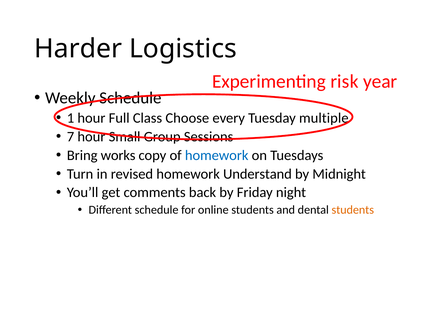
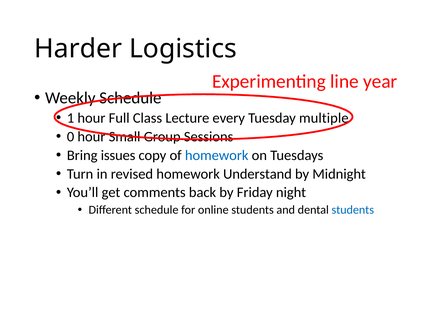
risk: risk -> line (345, 82)
Choose: Choose -> Lecture (187, 118)
7: 7 -> 0 (71, 137)
works: works -> issues (118, 155)
students colour: orange -> blue (353, 210)
